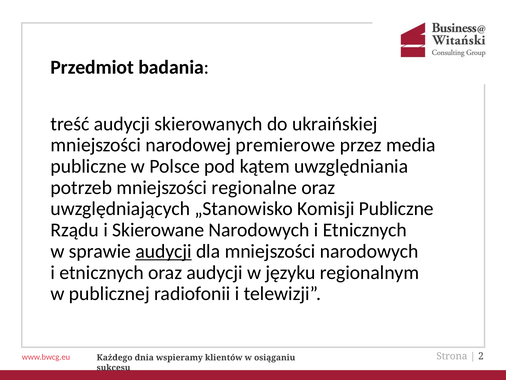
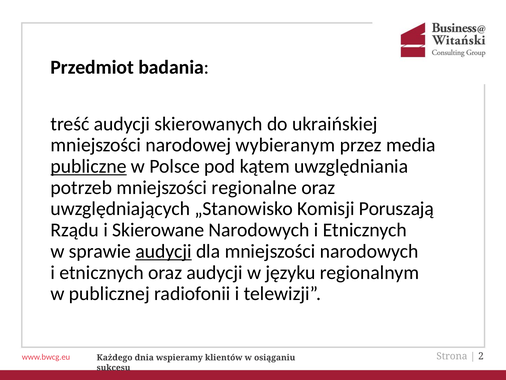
premierowe: premierowe -> wybieranym (285, 145)
publiczne underline: none -> present (89, 166)
Komisji Publiczne: Publiczne -> Poruszają (396, 209)
